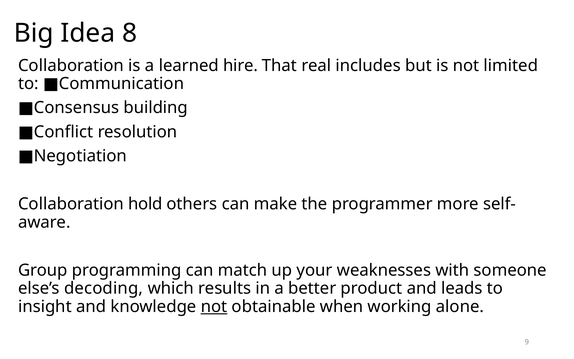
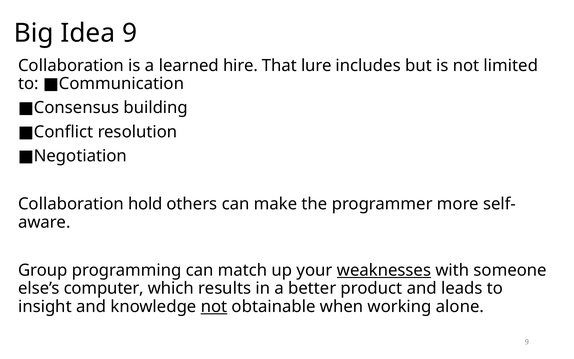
Idea 8: 8 -> 9 (130, 33)
real: real -> lure (316, 66)
weaknesses underline: none -> present (384, 270)
decoding: decoding -> computer (104, 288)
